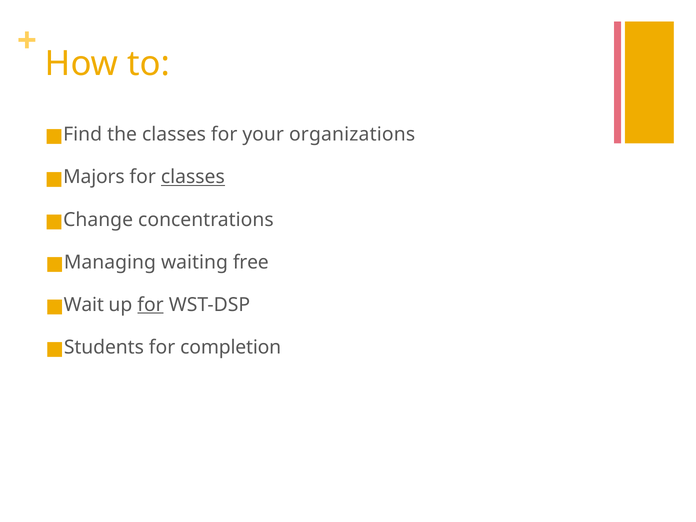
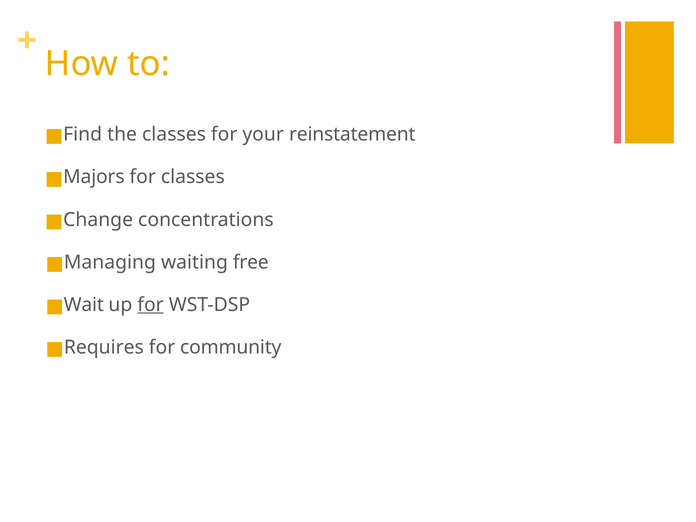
organizations: organizations -> reinstatement (352, 135)
classes underline: present -> none (193, 177)
Students: Students -> Requires (104, 347)
completion: completion -> community (231, 347)
